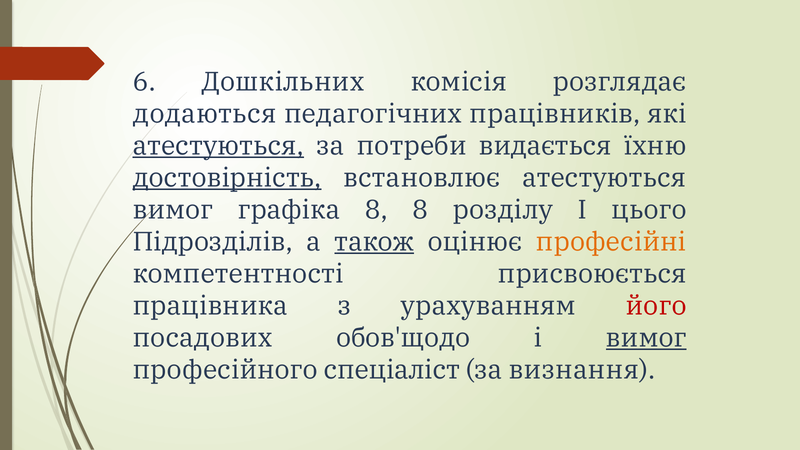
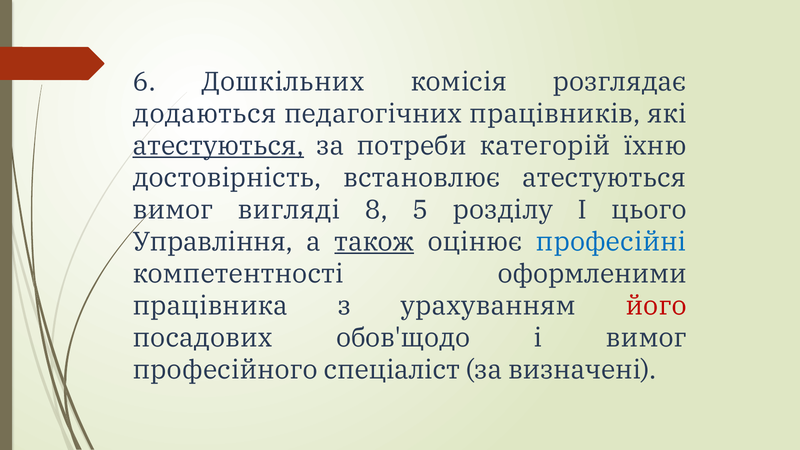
видається: видається -> категорій (545, 146)
достовірність underline: present -> none (227, 178)
графіка: графіка -> вигляді (289, 210)
8 8: 8 -> 5 (420, 210)
Підрозділів: Підрозділів -> Управління (213, 242)
професійні colour: orange -> blue (611, 242)
присвоюється: присвоюється -> оформленими (592, 274)
вимог underline: present -> none (646, 338)
визнання: визнання -> визначені (582, 370)
